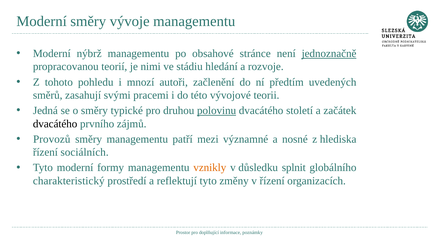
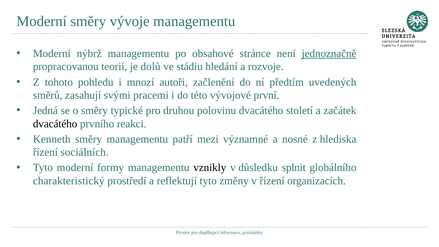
nimi: nimi -> dolů (151, 67)
teorii: teorii -> první (266, 95)
polovinu underline: present -> none (217, 111)
zájmů: zájmů -> reakci (132, 124)
Provozů: Provozů -> Kenneth (52, 139)
vznikly colour: orange -> black (210, 168)
